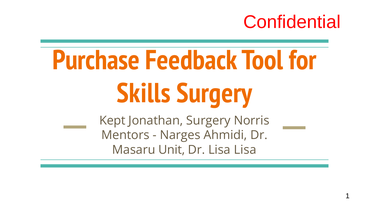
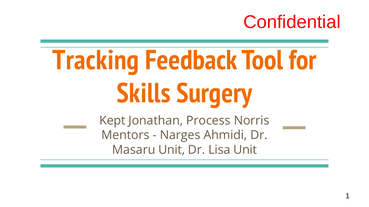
Purchase: Purchase -> Tracking (96, 60)
Jonathan Surgery: Surgery -> Process (208, 121)
Lisa Lisa: Lisa -> Unit (245, 150)
